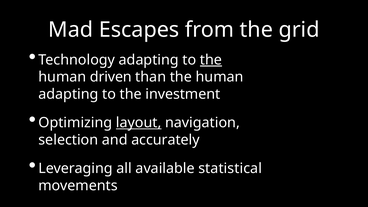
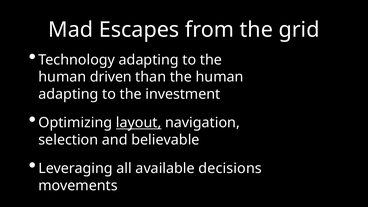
the underline: present -> none (211, 60)
accurately: accurately -> believable (165, 140)
statistical: statistical -> decisions (230, 168)
